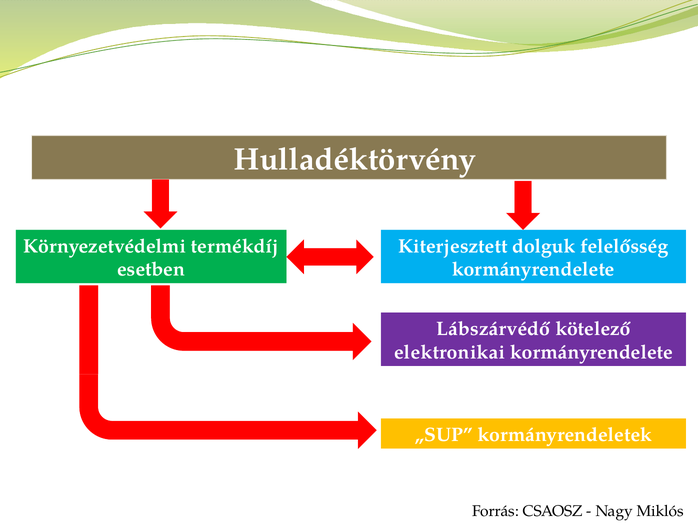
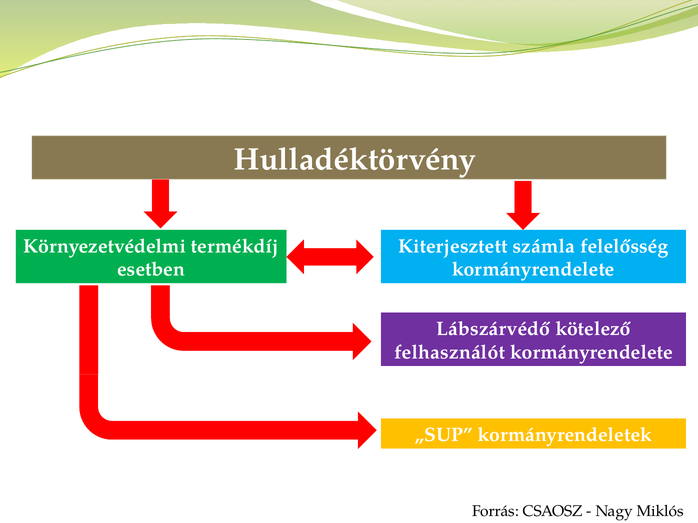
dolguk: dolguk -> számla (544, 247)
elektronikai: elektronikai -> felhasználót (450, 353)
